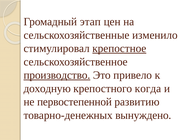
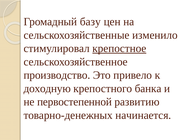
этап: этап -> базу (90, 22)
производство underline: present -> none (57, 75)
когда: когда -> банка (148, 88)
вынуждено: вынуждено -> начинается (143, 115)
